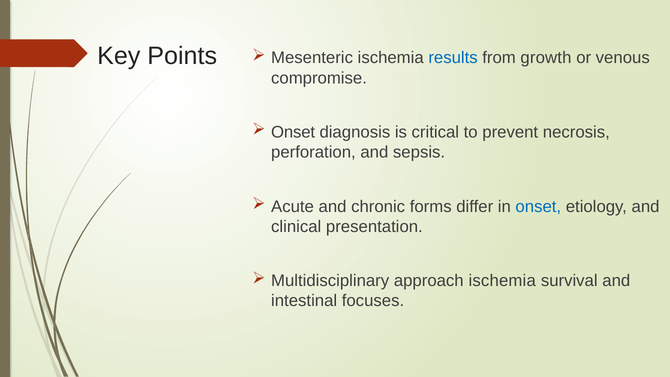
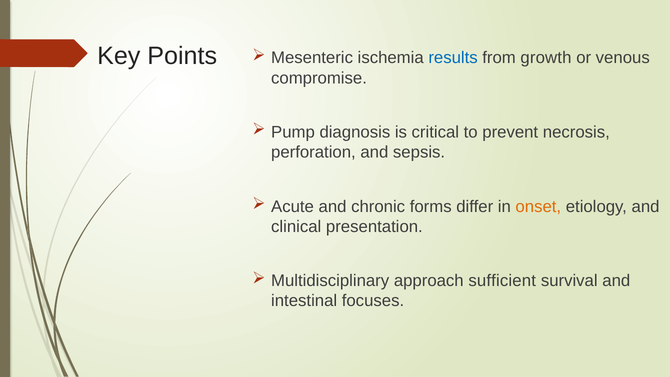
Onset: Onset -> Pump (293, 132)
onset colour: blue -> orange (538, 206)
approach ischemia: ischemia -> sufficient (502, 281)
